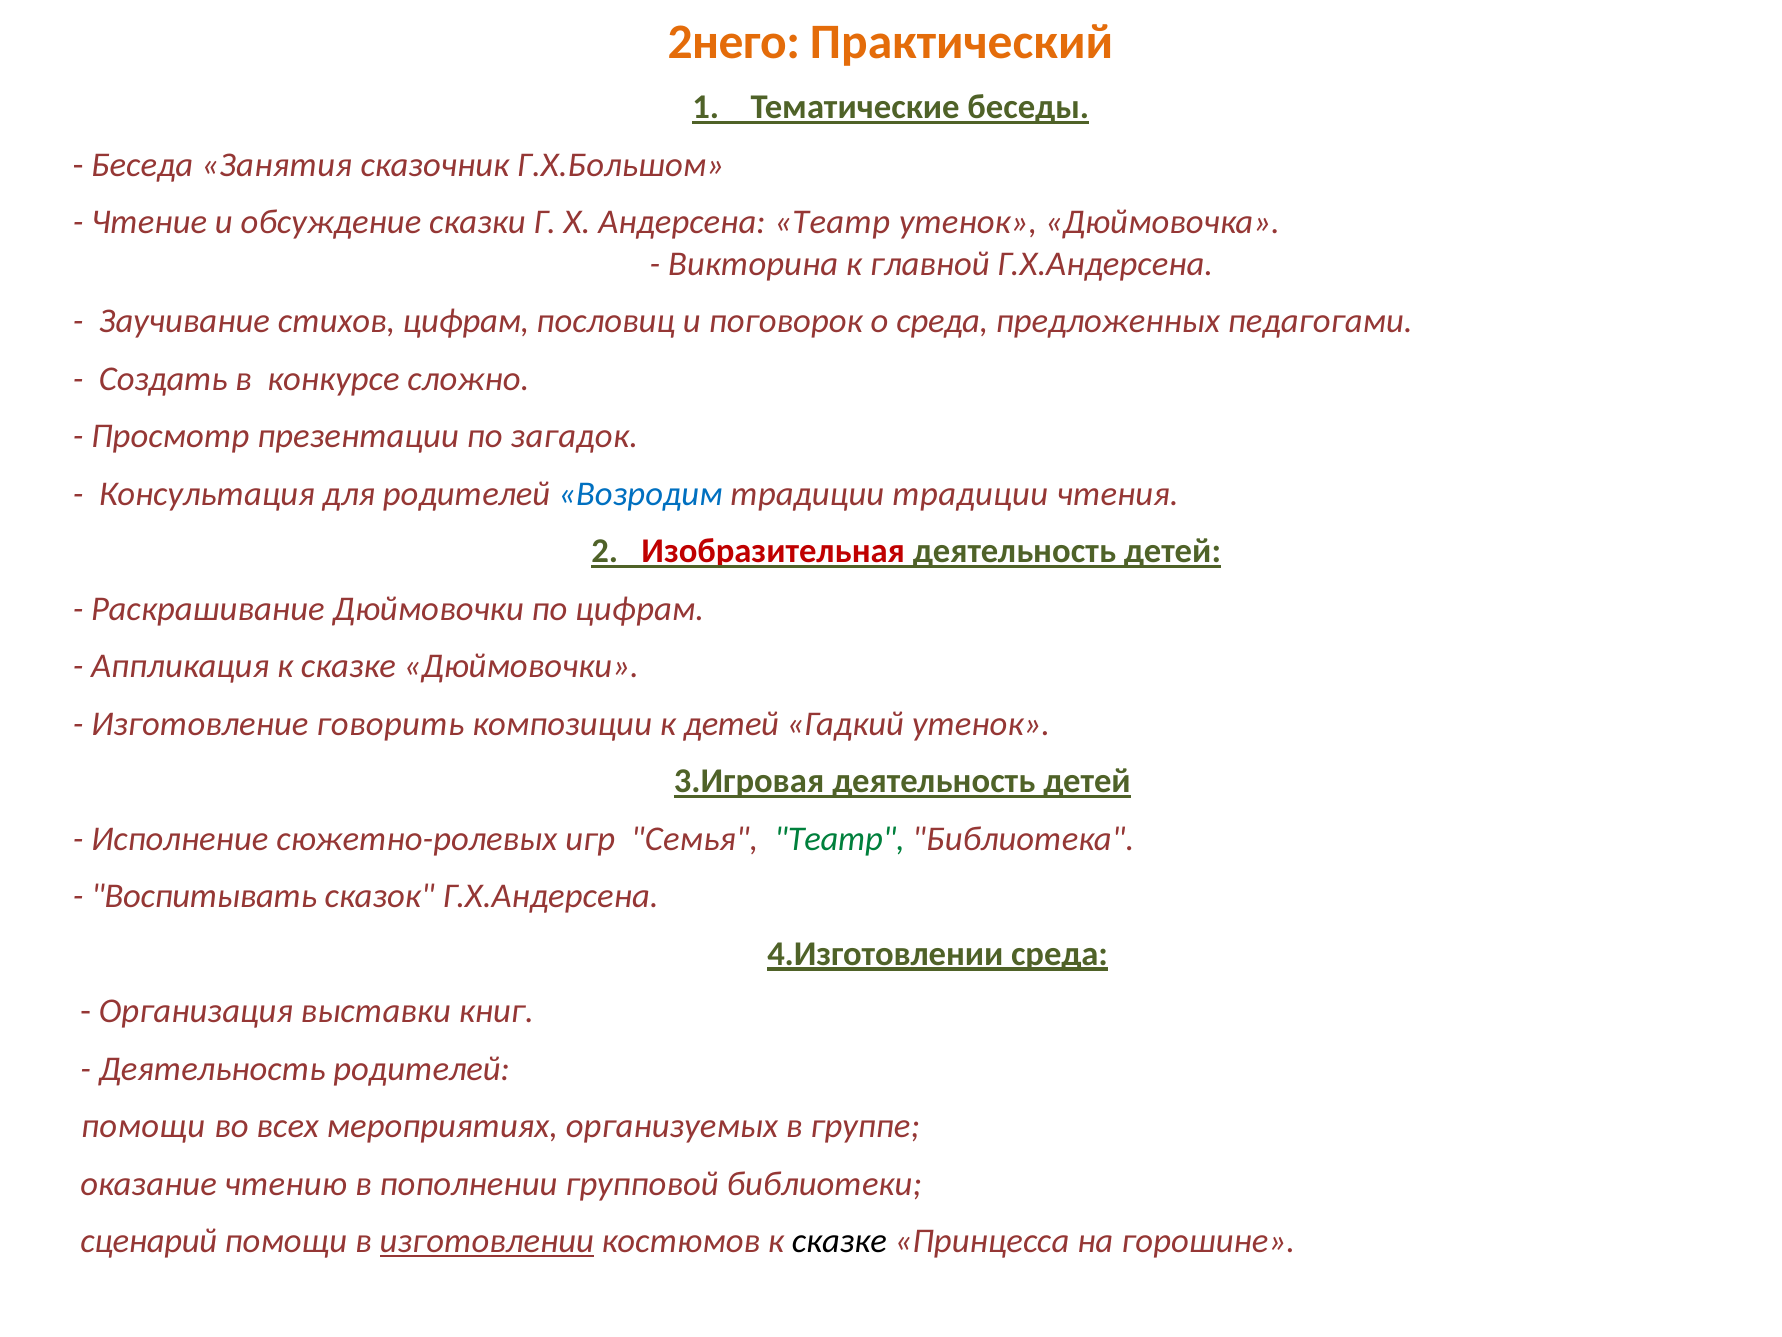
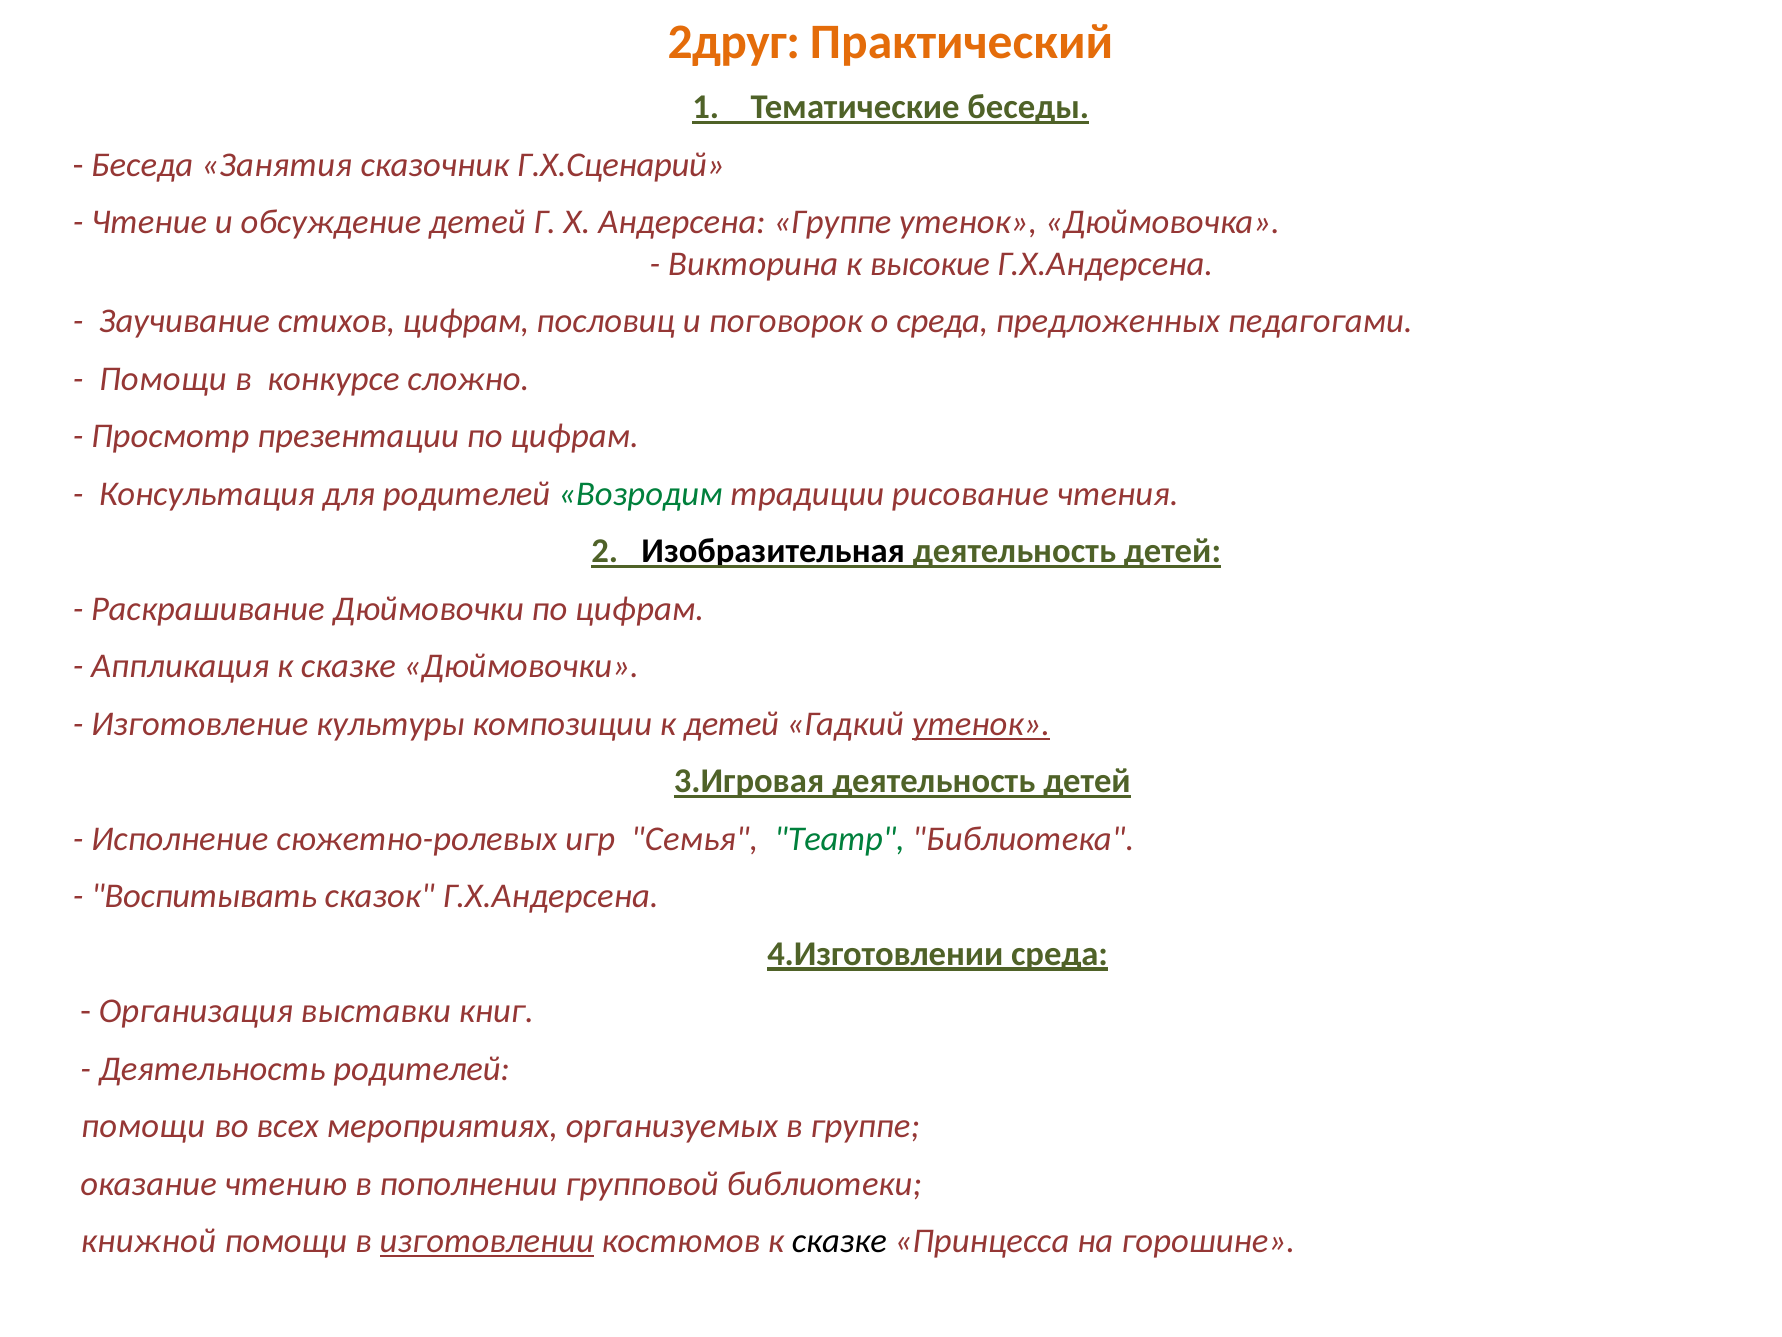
2него: 2него -> 2друг (734, 42)
Г.Х.Большом: Г.Х.Большом -> Г.Х.Сценарий (621, 165)
обсуждение сказки: сказки -> детей (477, 222)
Андерсена Театр: Театр -> Группе (832, 222)
главной: главной -> высокие (930, 264)
Создать: Создать -> Помощи (163, 379)
презентации по загадок: загадок -> цифрам (575, 436)
Возродим colour: blue -> green (640, 494)
традиции традиции: традиции -> рисование (970, 494)
Изобразительная colour: red -> black (773, 551)
говорить: говорить -> культуры (391, 724)
утенок underline: none -> present (981, 724)
сценарий: сценарий -> книжной (148, 1241)
